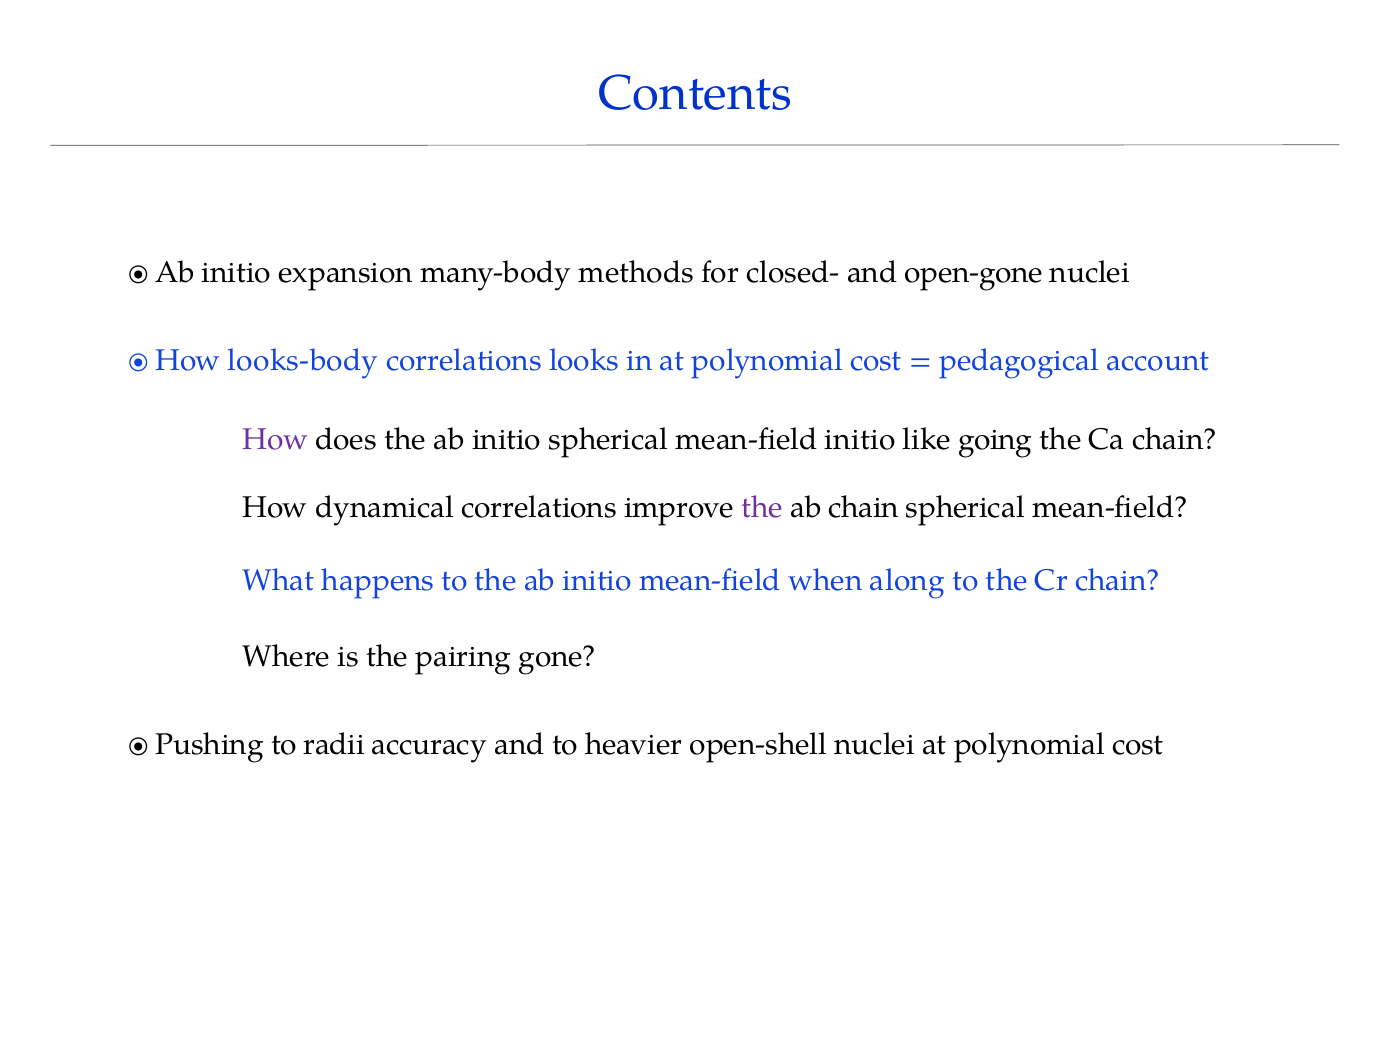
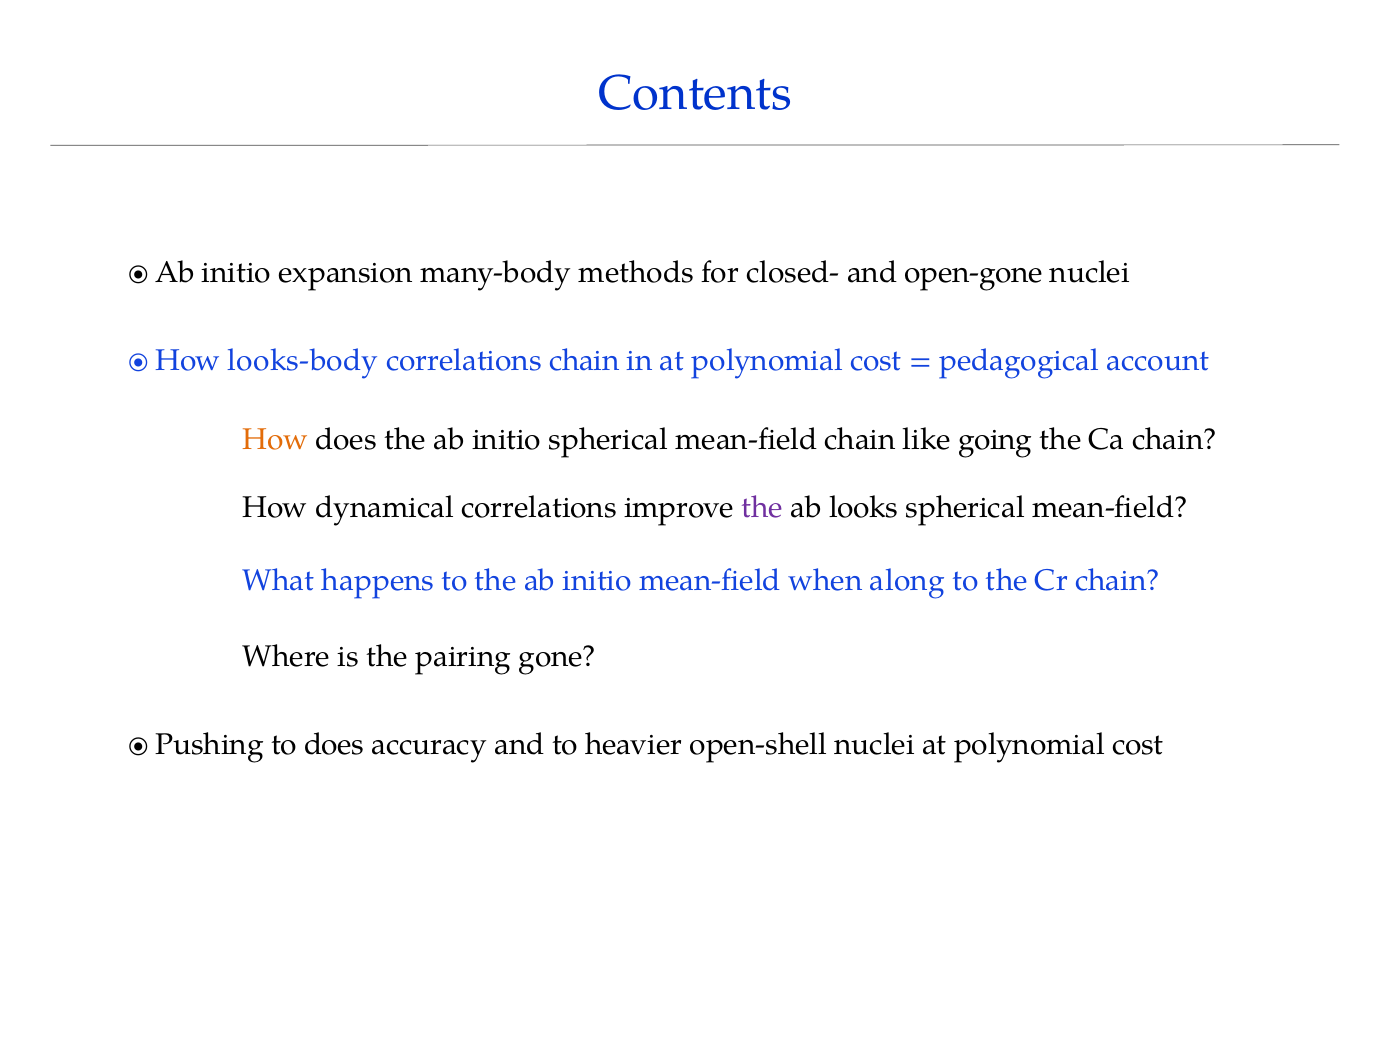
correlations looks: looks -> chain (584, 361)
How colour: purple -> orange (275, 440)
mean-field initio: initio -> chain (860, 440)
ab chain: chain -> looks (864, 508)
to radii: radii -> does (334, 745)
